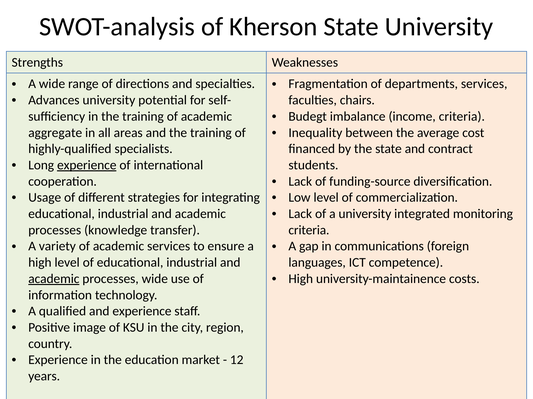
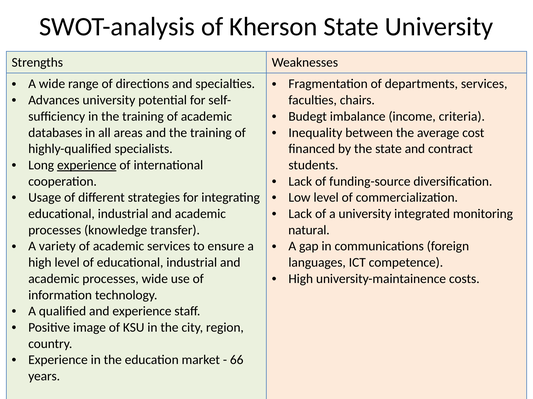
aggregate: aggregate -> databases (55, 133)
criteria: criteria -> natural (309, 230)
academic underline: present -> none (54, 279)
12: 12 -> 66 (237, 361)
